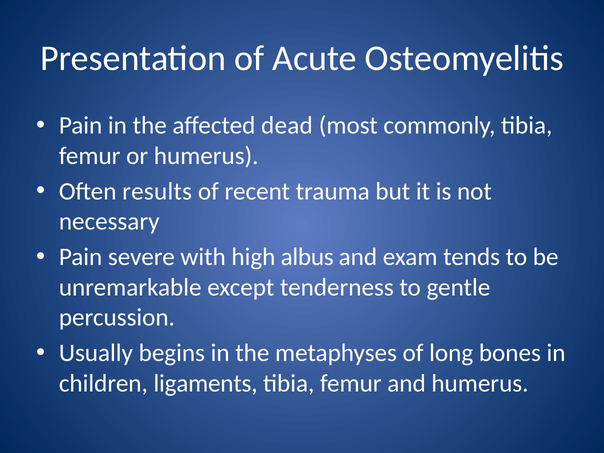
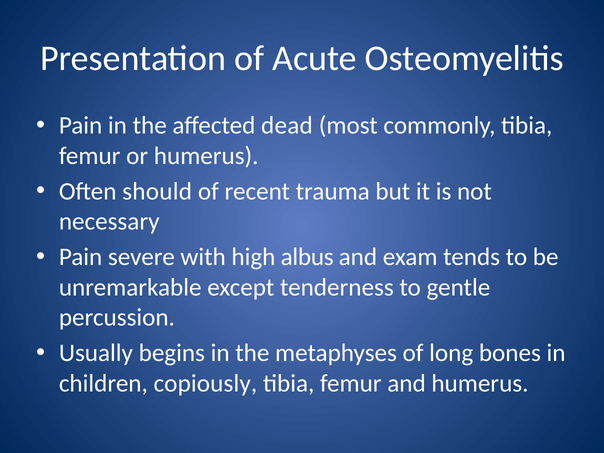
results: results -> should (157, 191)
ligaments: ligaments -> copiously (205, 383)
